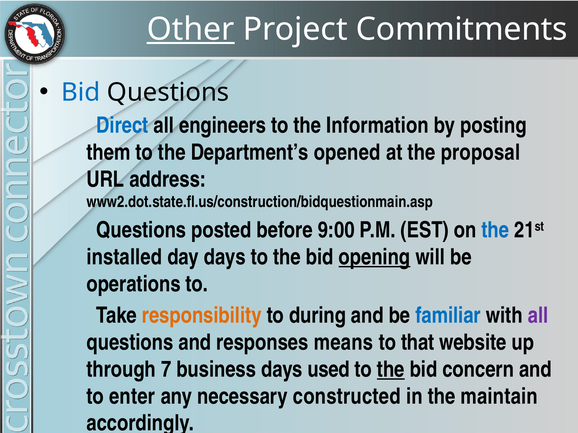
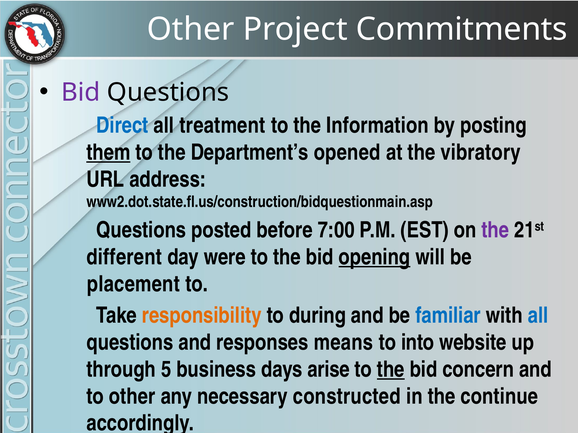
Other underline: present -> none (191, 29)
Bid colour: blue -> purple (81, 92)
engineers: engineers -> treatment (223, 126)
them underline: none -> present (108, 153)
proposal: proposal -> vibratory (481, 153)
9:00: 9:00 -> 7:00 (336, 230)
the colour: blue -> purple (495, 230)
installed: installed -> different (124, 257)
day days: days -> were (225, 257)
operations: operations -> placement (133, 284)
all colour: purple -> blue (538, 316)
that: that -> into (418, 343)
7: 7 -> 5 (166, 370)
used: used -> arise (329, 370)
to enter: enter -> other (132, 397)
maintain: maintain -> continue (499, 397)
